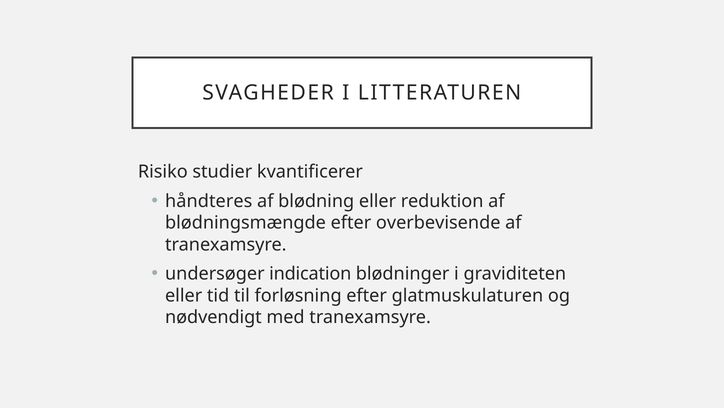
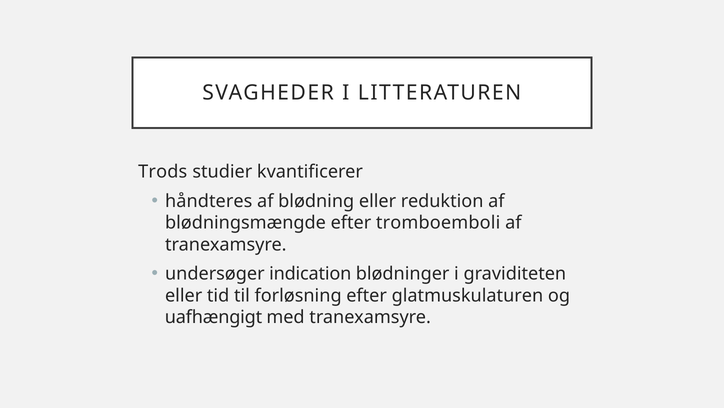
Risiko: Risiko -> Trods (163, 172)
overbevisende: overbevisende -> tromboemboli (438, 222)
nødvendigt: nødvendigt -> uafhængigt (213, 317)
